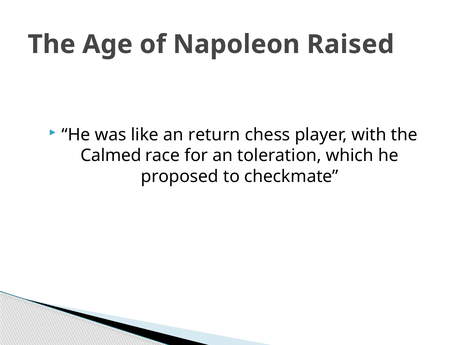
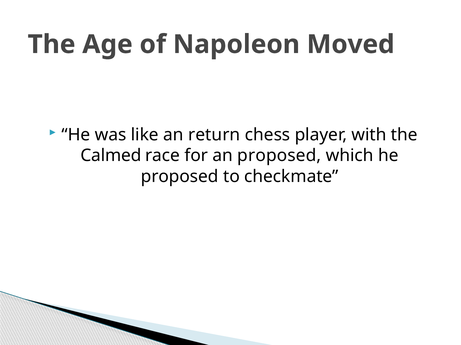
Raised: Raised -> Moved (351, 44)
an toleration: toleration -> proposed (279, 156)
